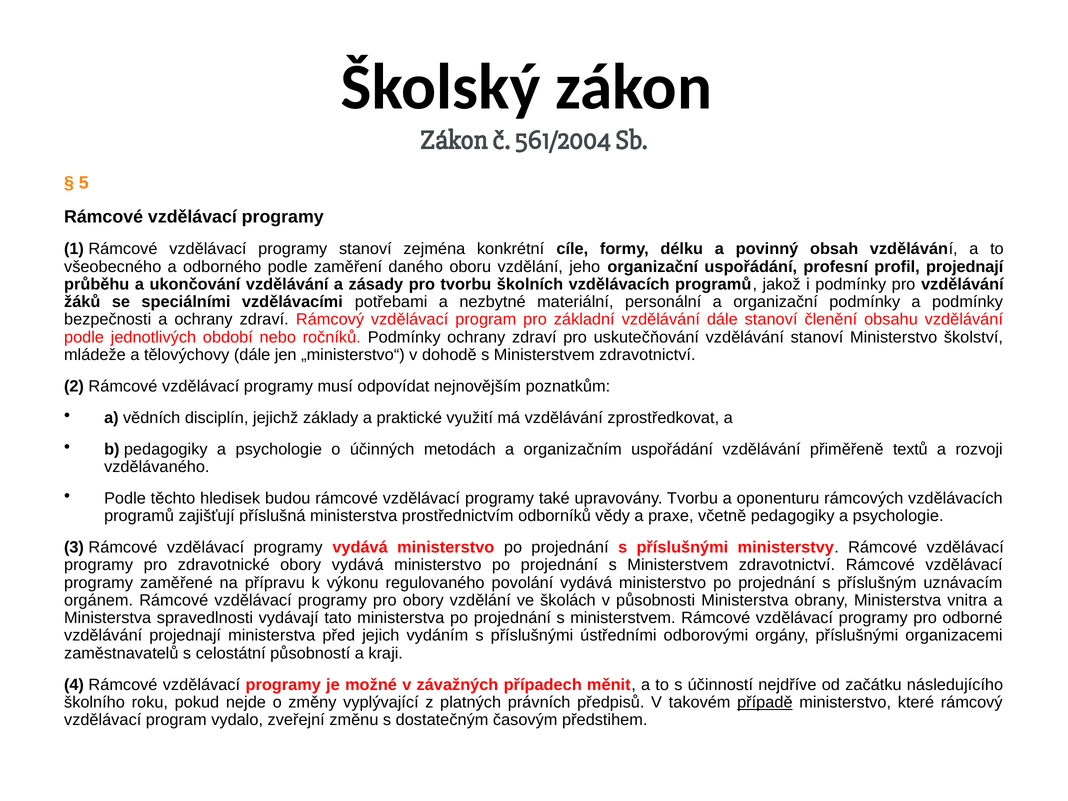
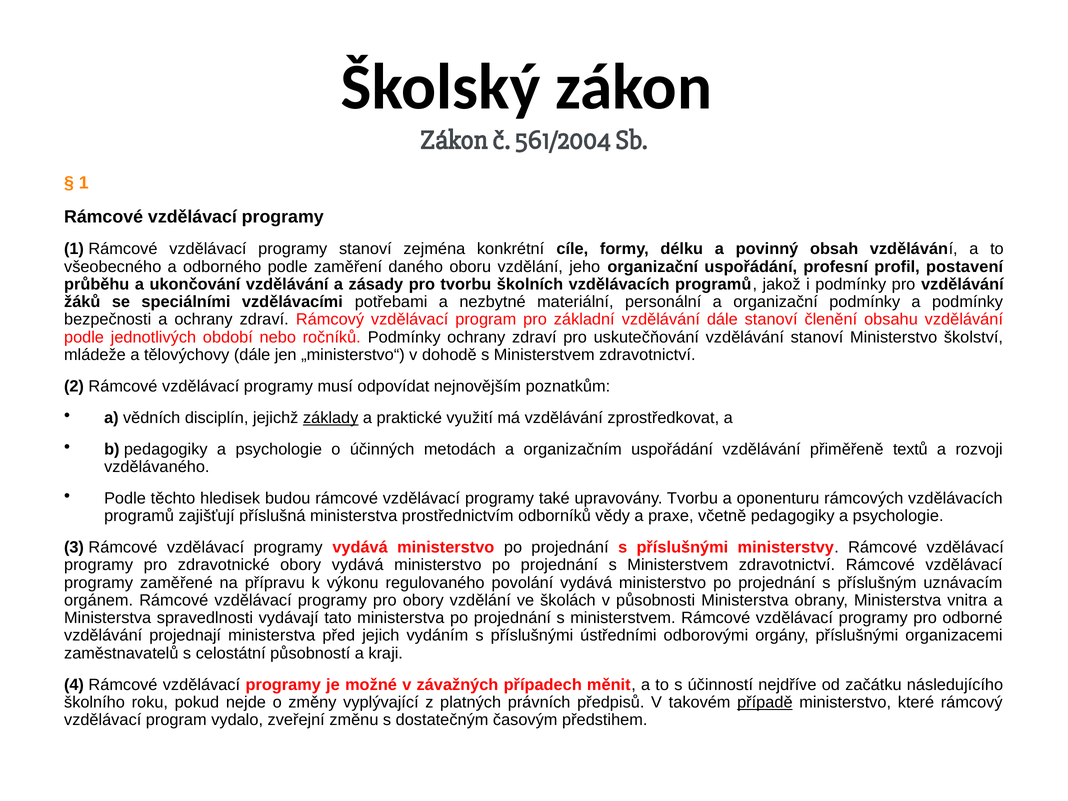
5: 5 -> 1 (84, 183)
profil projednají: projednají -> postavení (965, 267)
základy underline: none -> present (331, 418)
